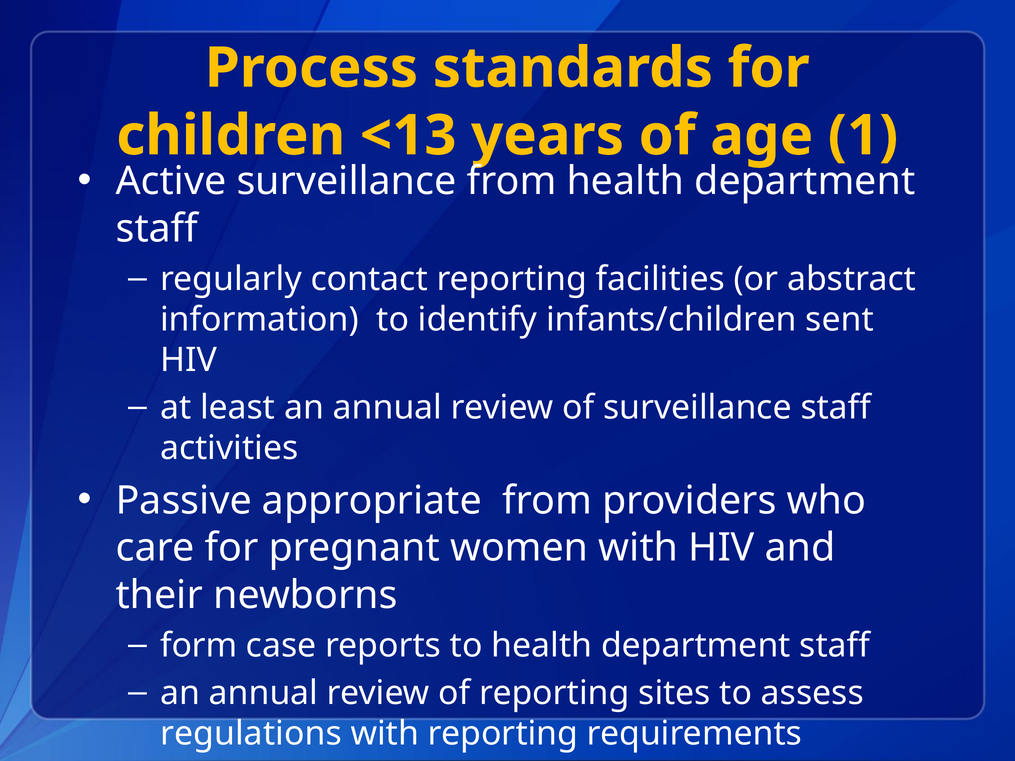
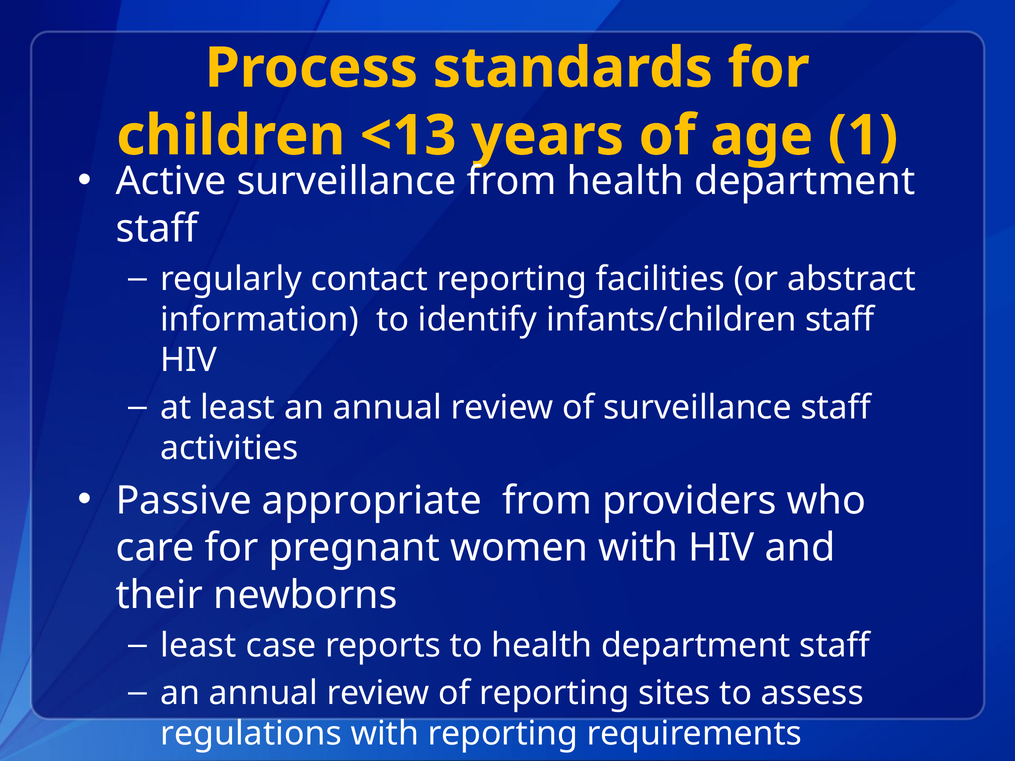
infants/children sent: sent -> staff (840, 320)
form: form -> least (198, 646)
